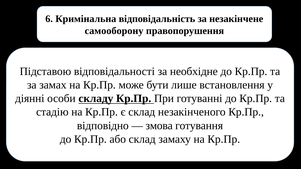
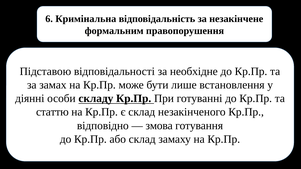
самооборону: самооборону -> формальним (114, 31)
стадію: стадію -> статтю (52, 112)
